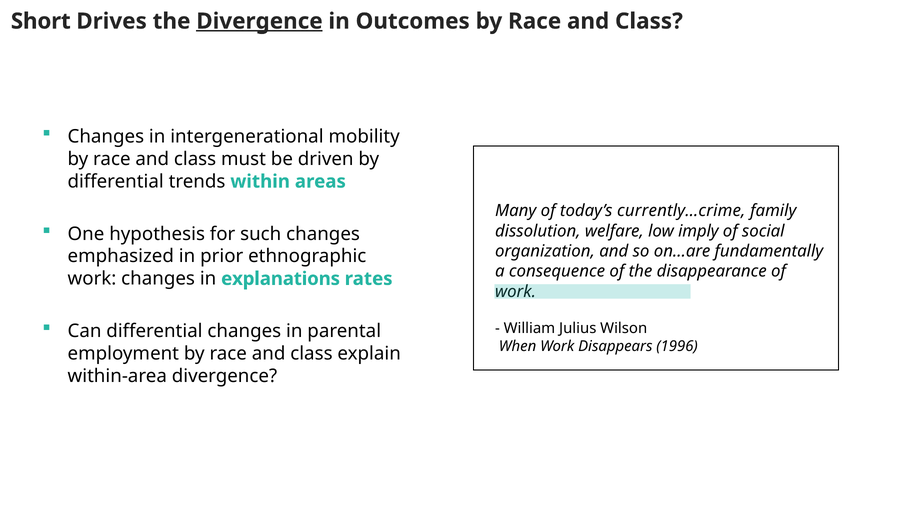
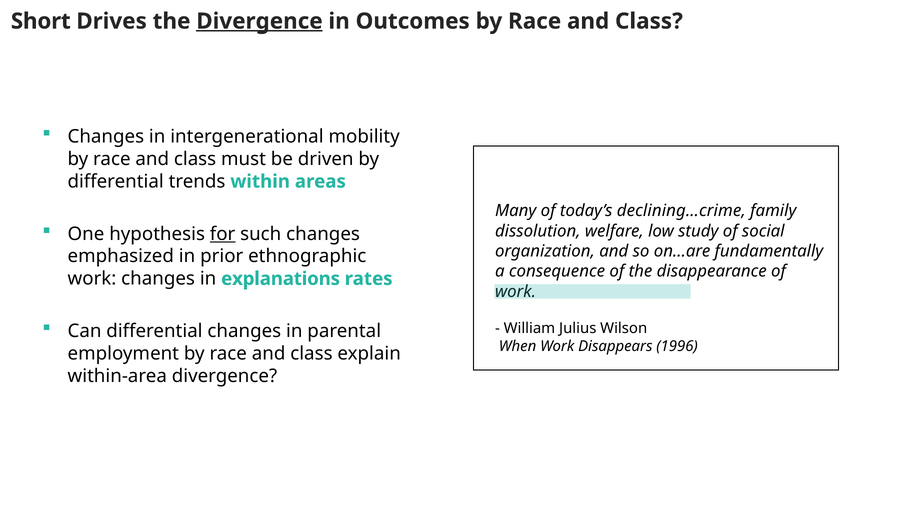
currently…crime: currently…crime -> declining…crime (681, 211)
for underline: none -> present (223, 234)
imply: imply -> study (698, 231)
